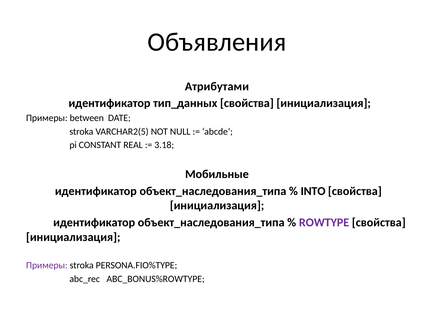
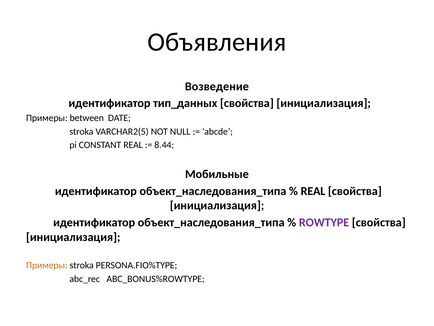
Атрибутами: Атрибутами -> Возведение (217, 86)
3.18: 3.18 -> 8.44 (164, 145)
INTO: INTO -> REAL (313, 191)
Примеры colour: purple -> orange (47, 265)
